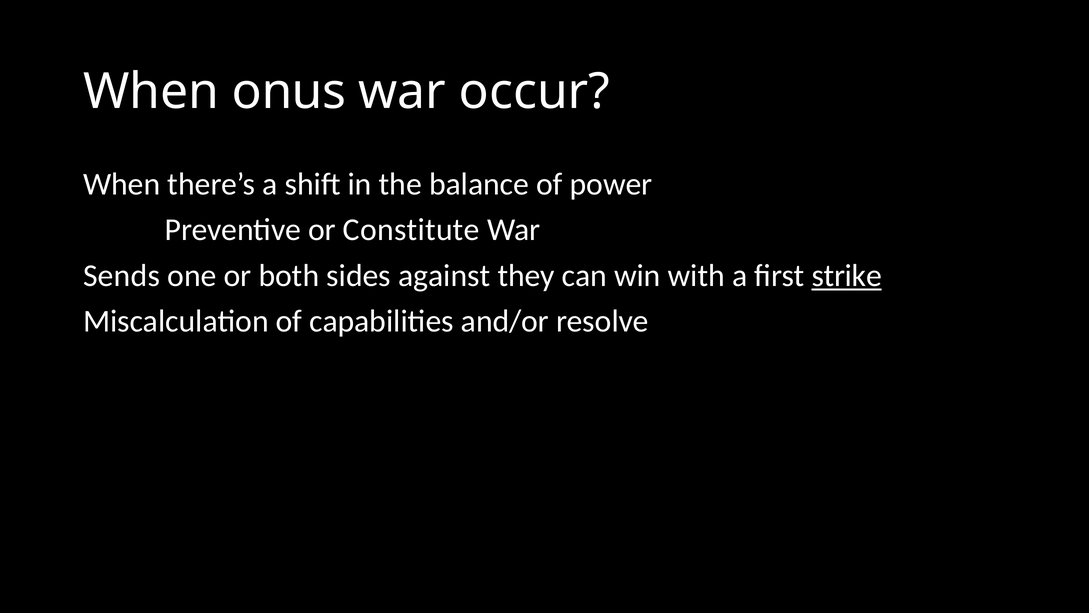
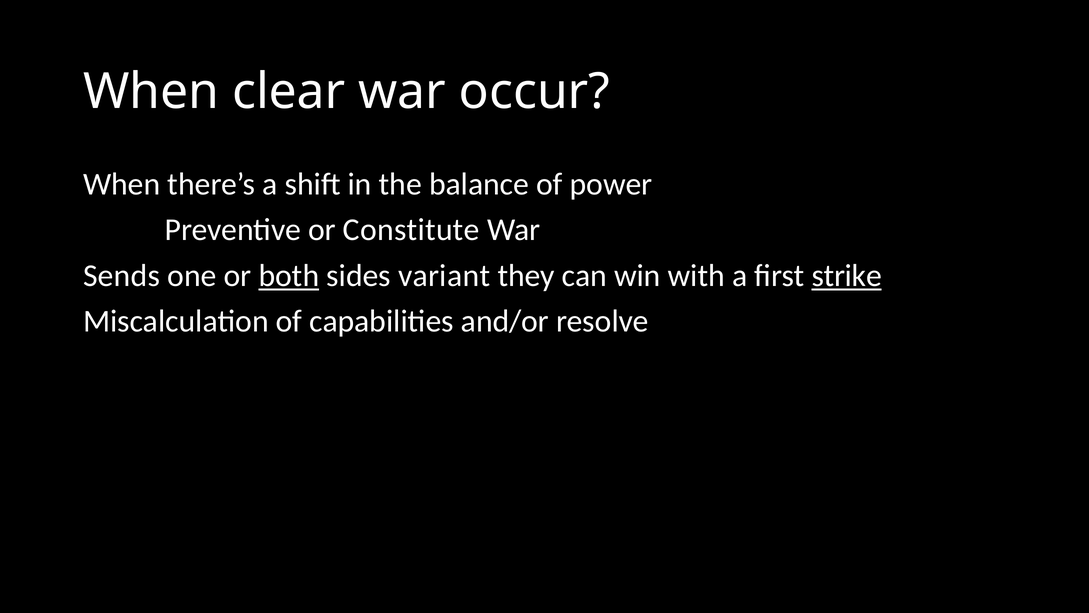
onus: onus -> clear (289, 91)
both underline: none -> present (289, 275)
against: against -> variant (444, 275)
